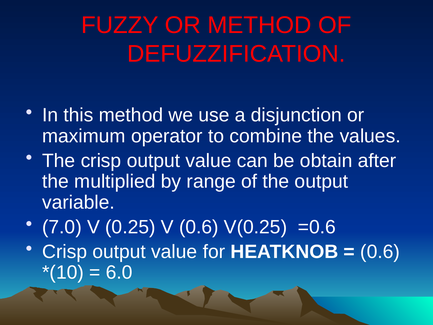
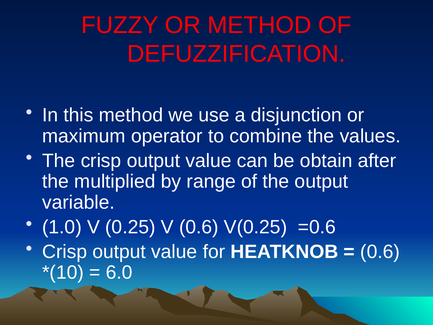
7.0: 7.0 -> 1.0 (62, 227)
